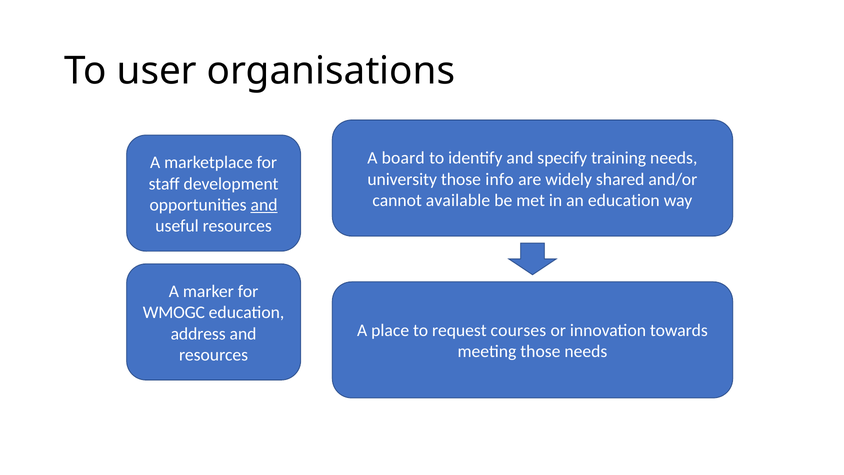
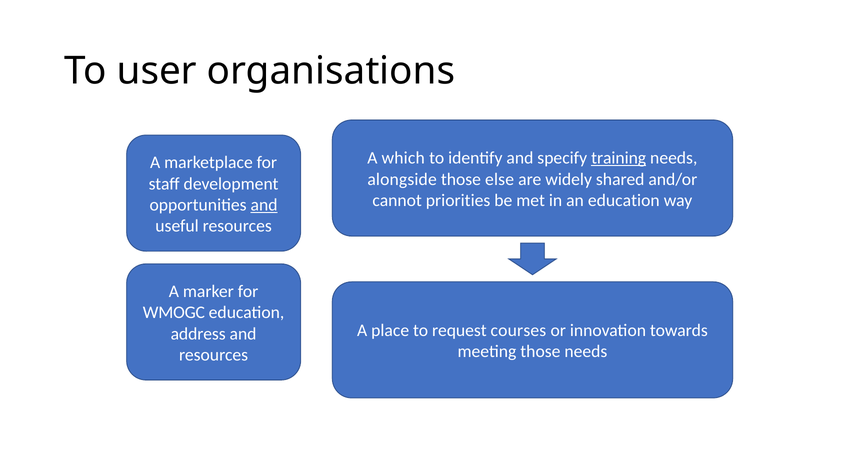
board: board -> which (403, 158)
training underline: none -> present (619, 158)
university: university -> alongside (402, 179)
info: info -> else (500, 179)
available: available -> priorities (458, 200)
